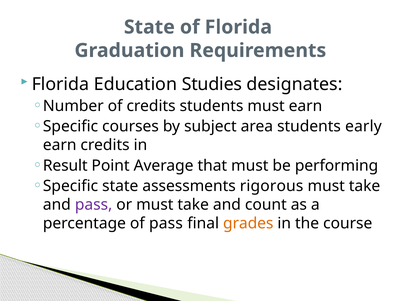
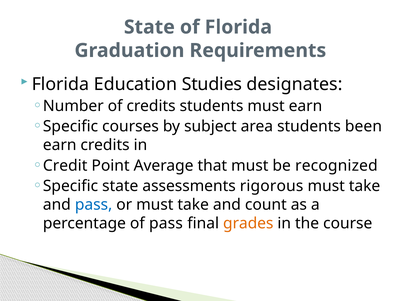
early: early -> been (363, 126)
Result: Result -> Credit (65, 165)
performing: performing -> recognized (336, 165)
pass colour: purple -> blue (94, 205)
